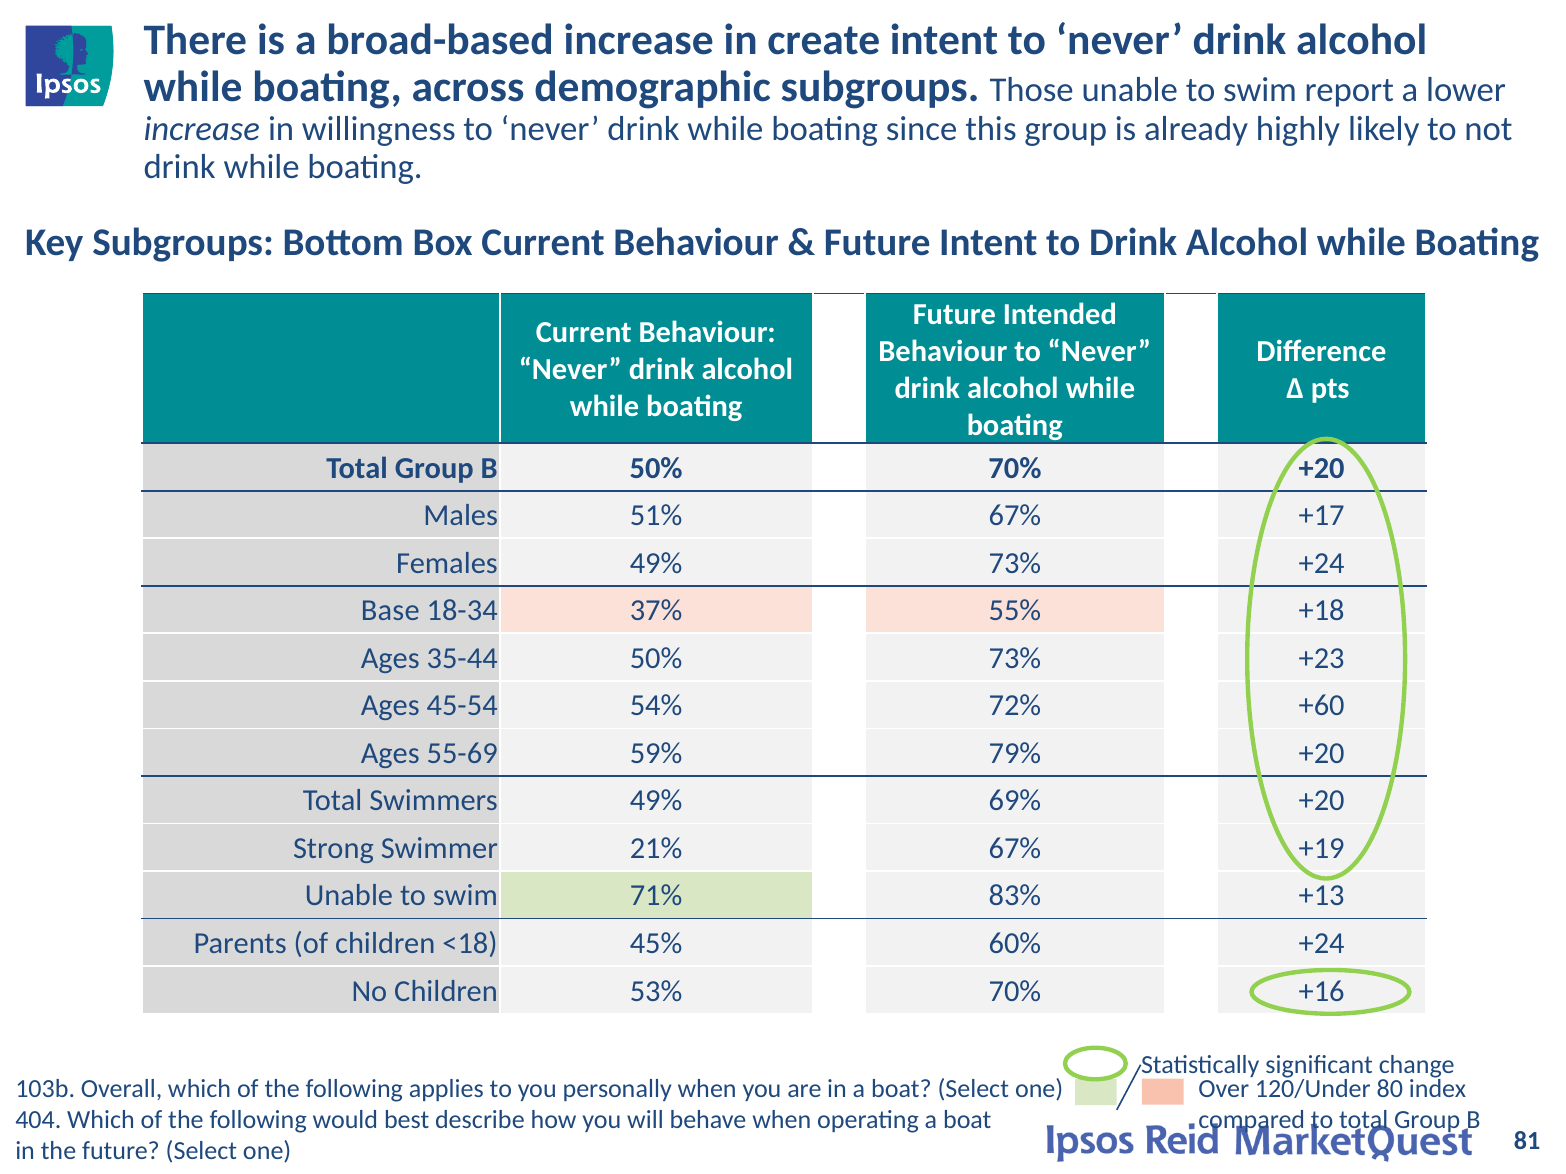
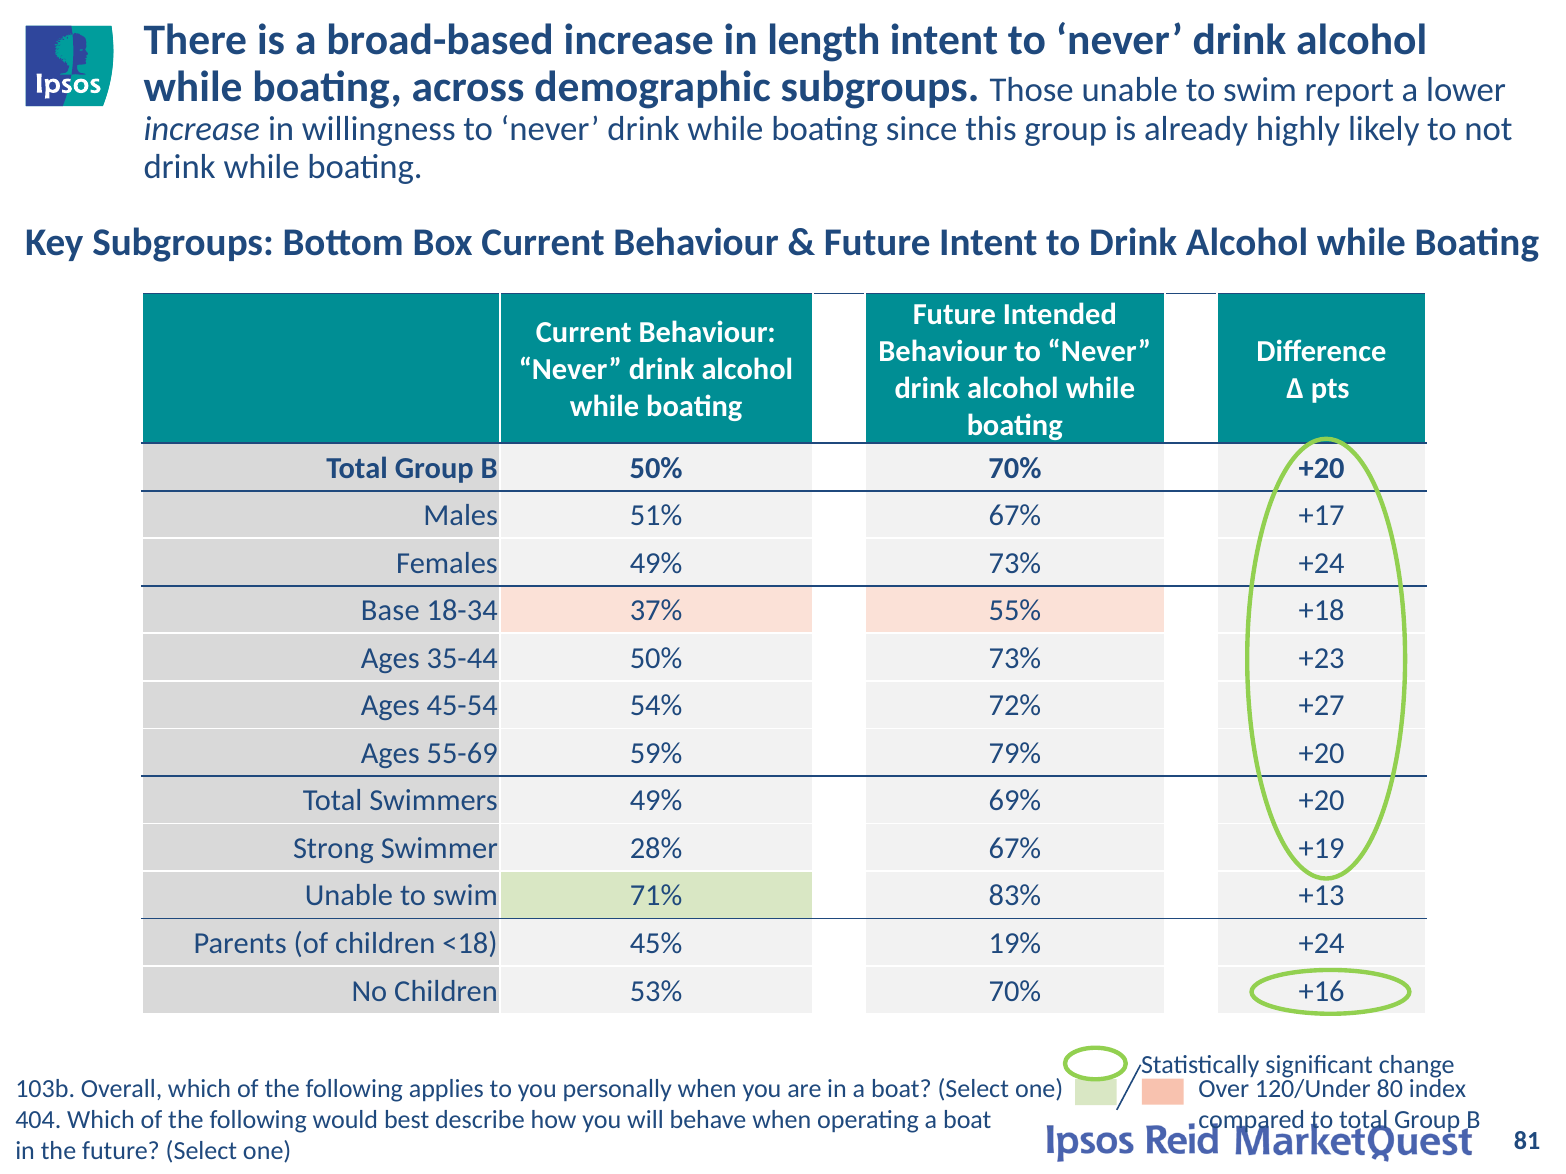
create: create -> length (824, 40)
+60: +60 -> +27 (1322, 706)
21%: 21% -> 28% (656, 849)
60%: 60% -> 19% (1015, 944)
